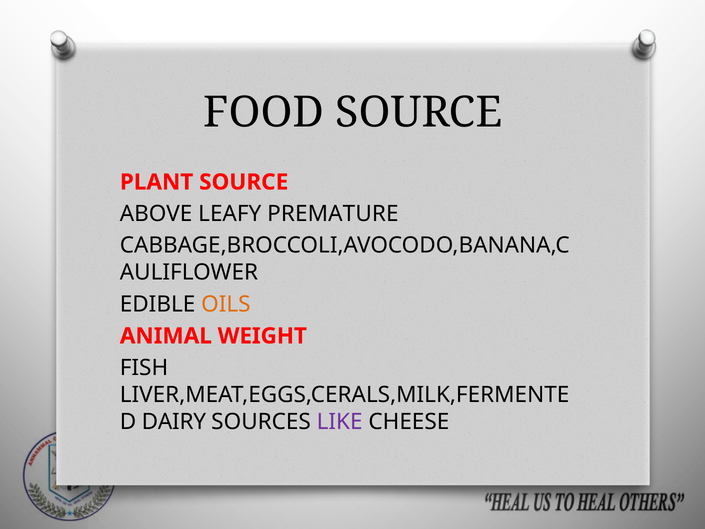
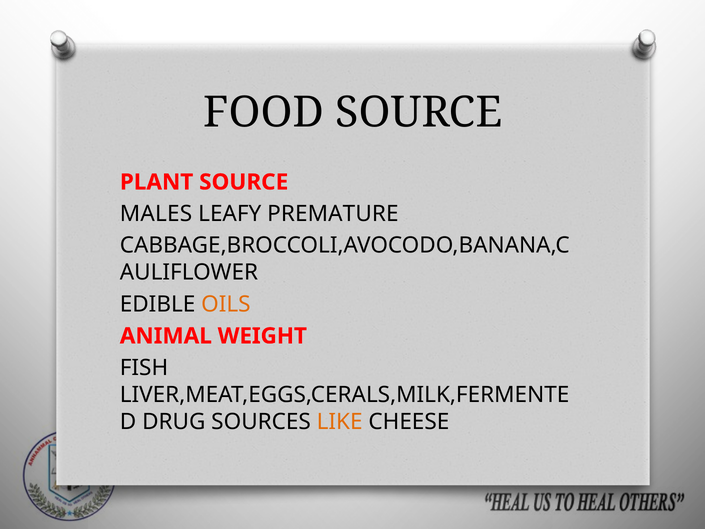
ABOVE: ABOVE -> MALES (156, 214)
DAIRY: DAIRY -> DRUG (174, 422)
LIKE colour: purple -> orange (340, 422)
